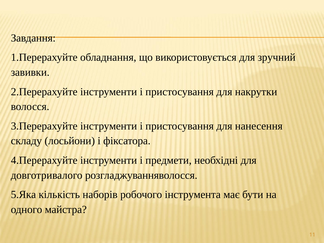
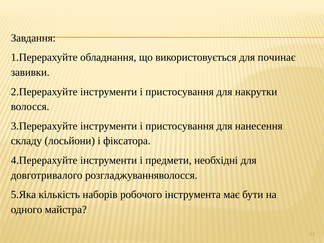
зручний: зручний -> починає (277, 57)
